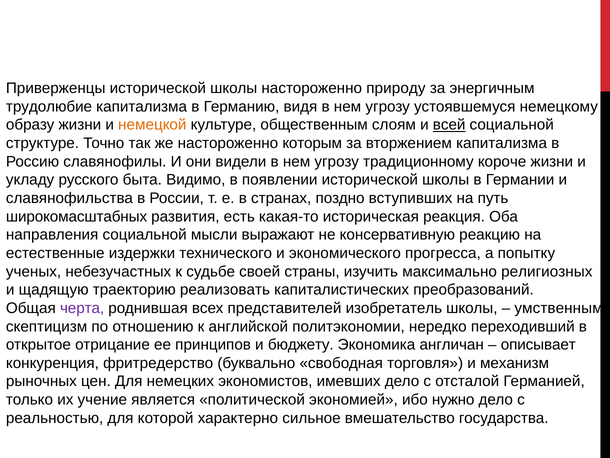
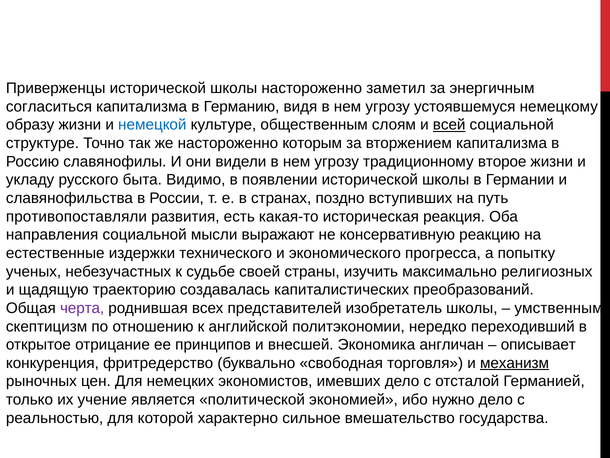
природу: природу -> заметил (396, 88)
трудолюбие: трудолюбие -> согласиться (49, 107)
немецкой colour: orange -> blue (152, 125)
короче: короче -> второе (502, 161)
широкомасштабных: широкомасштабных -> противопоставляли (76, 216)
реализовать: реализовать -> создавалась (225, 290)
бюджету: бюджету -> внесшей (301, 344)
механизм underline: none -> present (515, 363)
